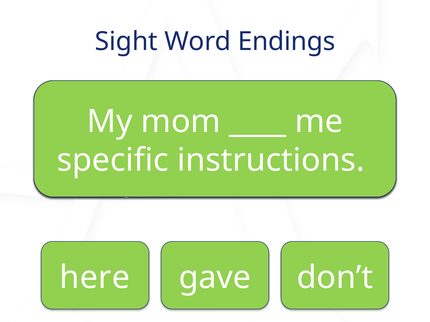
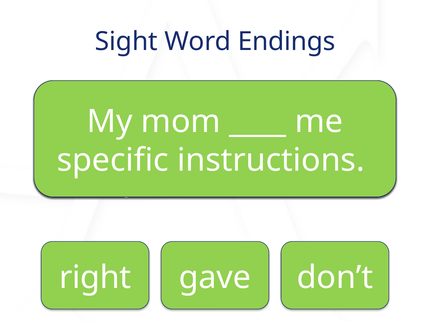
here: here -> right (95, 278)
